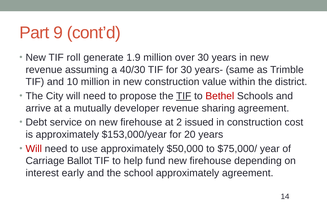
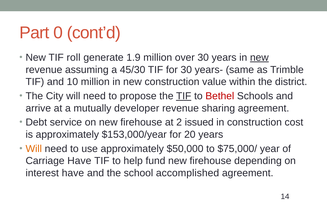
9: 9 -> 0 (58, 33)
new underline: none -> present (259, 58)
40/30: 40/30 -> 45/30 (133, 70)
Will colour: red -> orange (34, 149)
Carriage Ballot: Ballot -> Have (79, 161)
interest early: early -> have (73, 174)
school approximately: approximately -> accomplished (188, 174)
